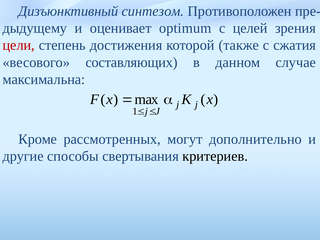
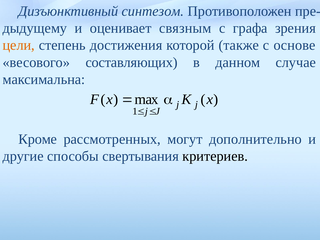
optimum: optimum -> связным (185, 28)
целей: целей -> графа (250, 28)
цели colour: red -> orange (19, 45)
сжатия: сжатия -> основе (295, 45)
